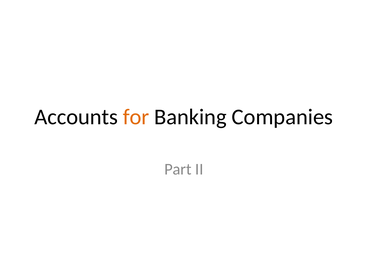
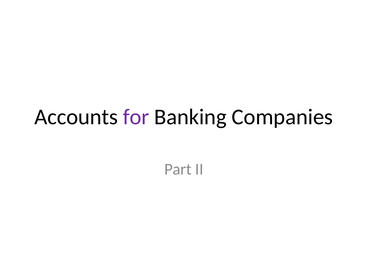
for colour: orange -> purple (136, 117)
